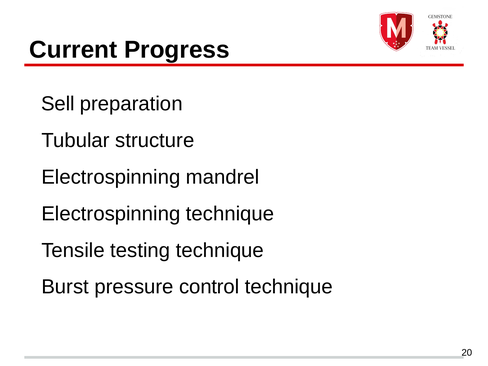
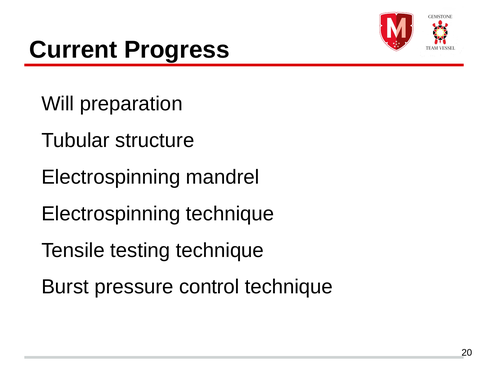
Sell: Sell -> Will (58, 104)
